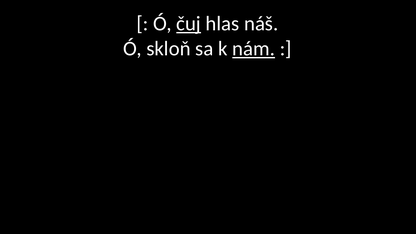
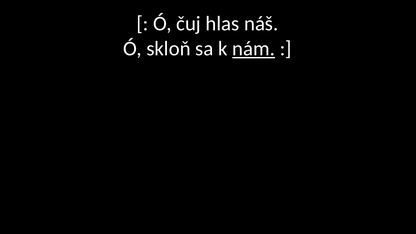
čuj underline: present -> none (189, 24)
